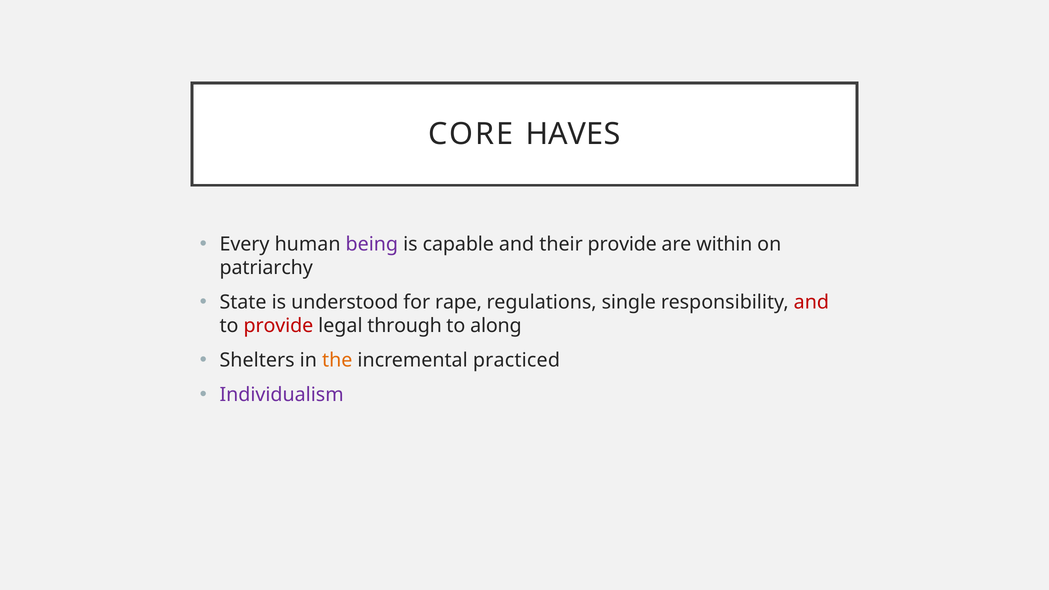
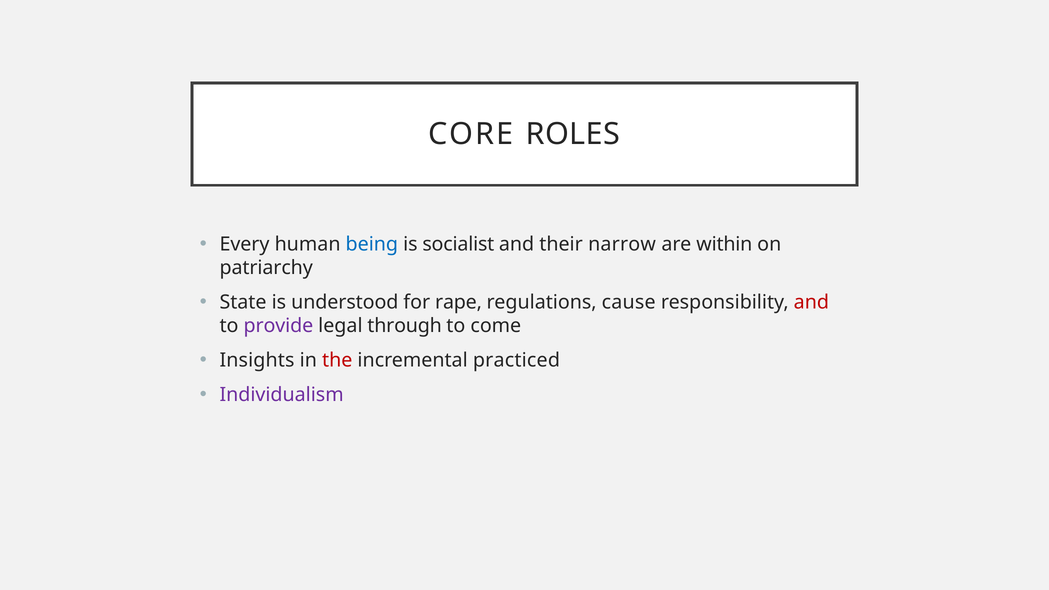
HAVES: HAVES -> ROLES (573, 134)
being colour: purple -> blue (372, 244)
capable: capable -> socialist (458, 244)
their provide: provide -> narrow (622, 244)
single: single -> cause (629, 302)
provide colour: red -> purple (278, 326)
along: along -> come (496, 326)
Shelters: Shelters -> Insights (257, 360)
the colour: orange -> red (337, 360)
